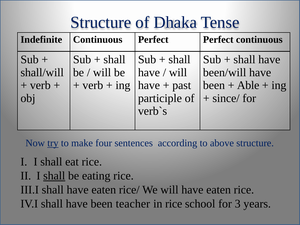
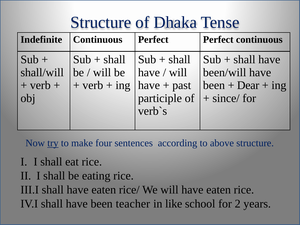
Able: Able -> Dear (248, 85)
shall underline: present -> none (54, 176)
in rice: rice -> like (174, 204)
3: 3 -> 2 (238, 204)
